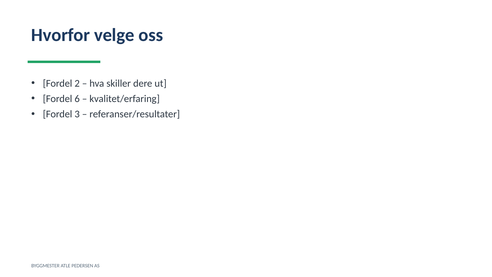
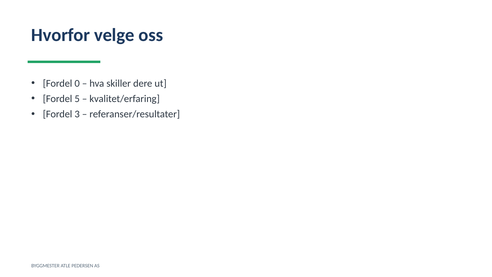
2: 2 -> 0 (77, 83)
6: 6 -> 5 (77, 99)
